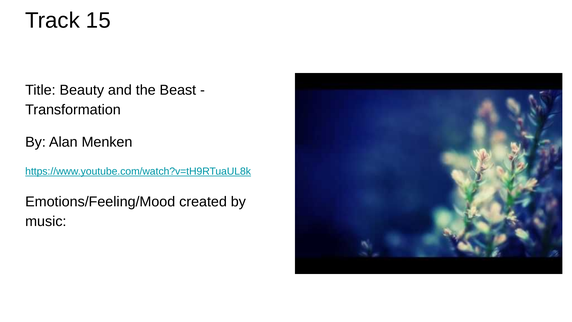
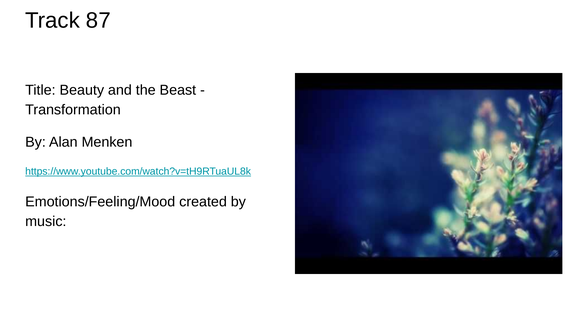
15: 15 -> 87 (98, 21)
